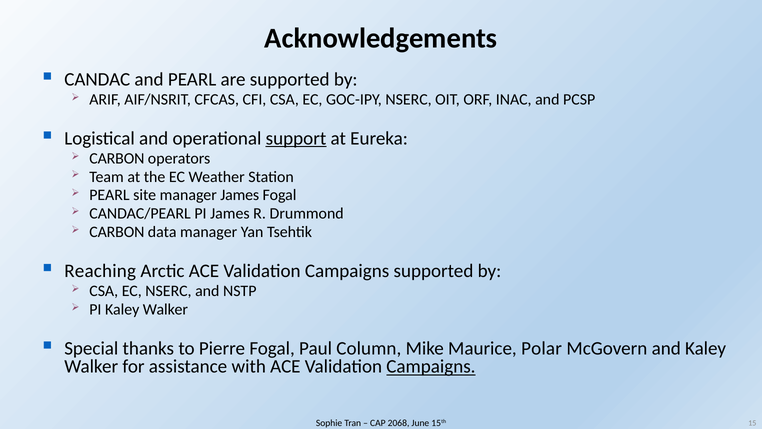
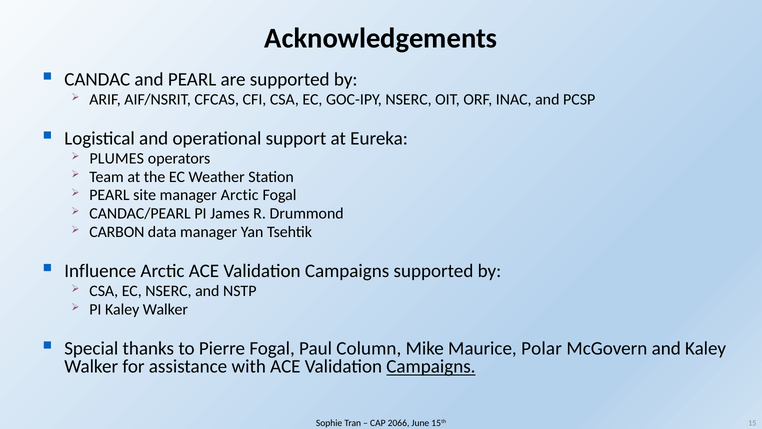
support underline: present -> none (296, 138)
CARBON: CARBON -> PLUMES (117, 158)
manager James: James -> Arctic (240, 195)
Reaching: Reaching -> Influence (100, 271)
2068: 2068 -> 2066 (399, 423)
